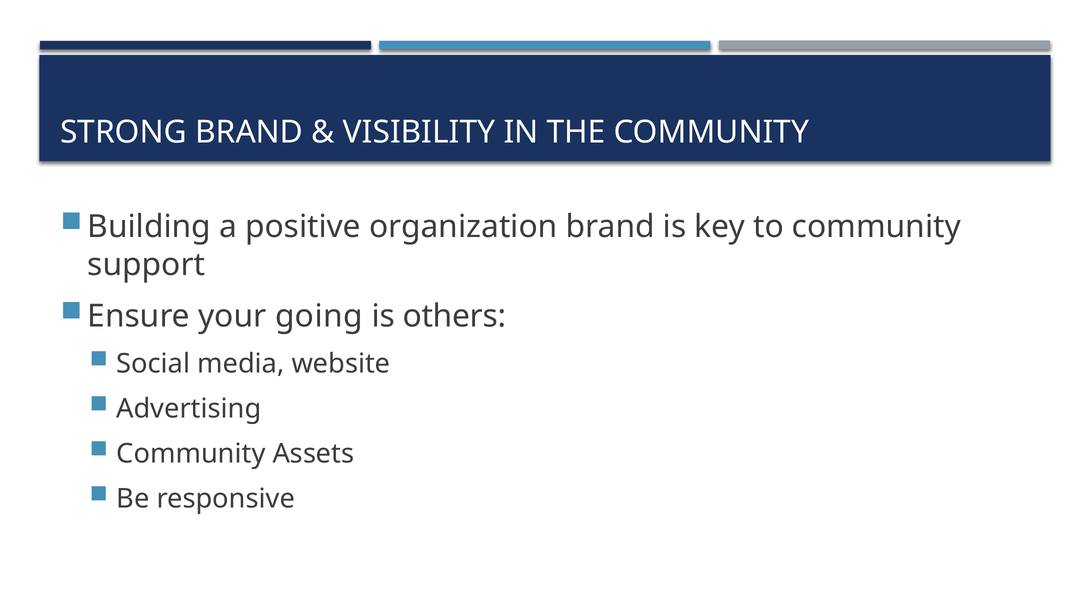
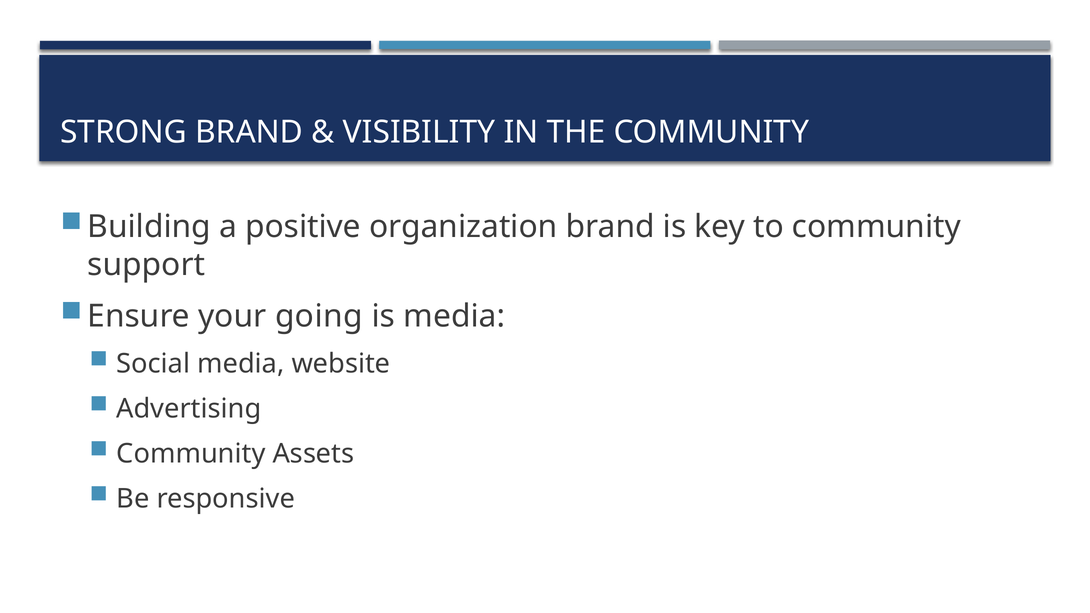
is others: others -> media (454, 316)
